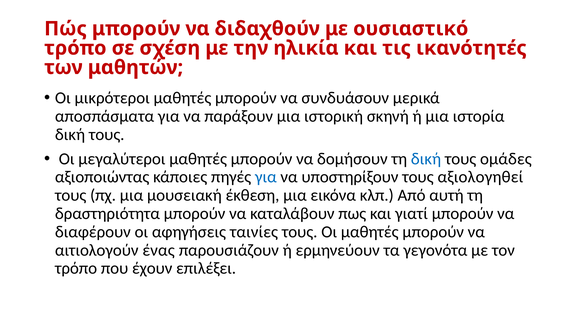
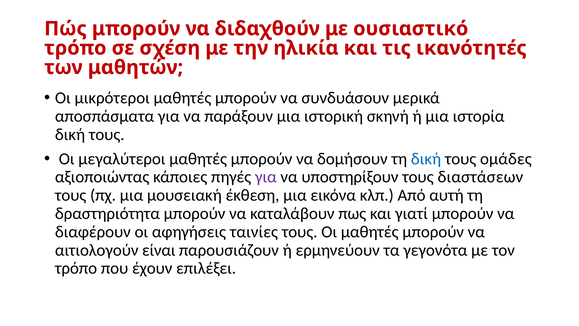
για colour: blue -> purple (266, 177)
αξιολογηθεί: αξιολογηθεί -> διαστάσεων (480, 177)
ένας: ένας -> είναι (159, 250)
